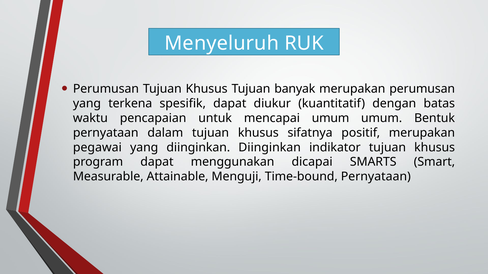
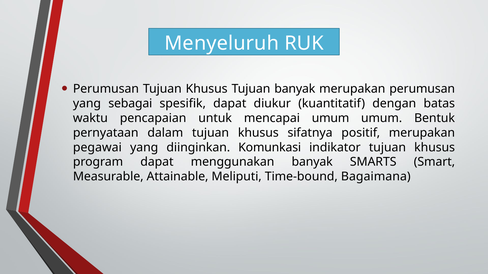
terkena: terkena -> sebagai (130, 104)
diinginkan Diinginkan: Diinginkan -> Komunkasi (270, 148)
menggunakan dicapai: dicapai -> banyak (312, 162)
Menguji: Menguji -> Meliputi (237, 177)
Time-bound Pernyataan: Pernyataan -> Bagaimana (376, 177)
